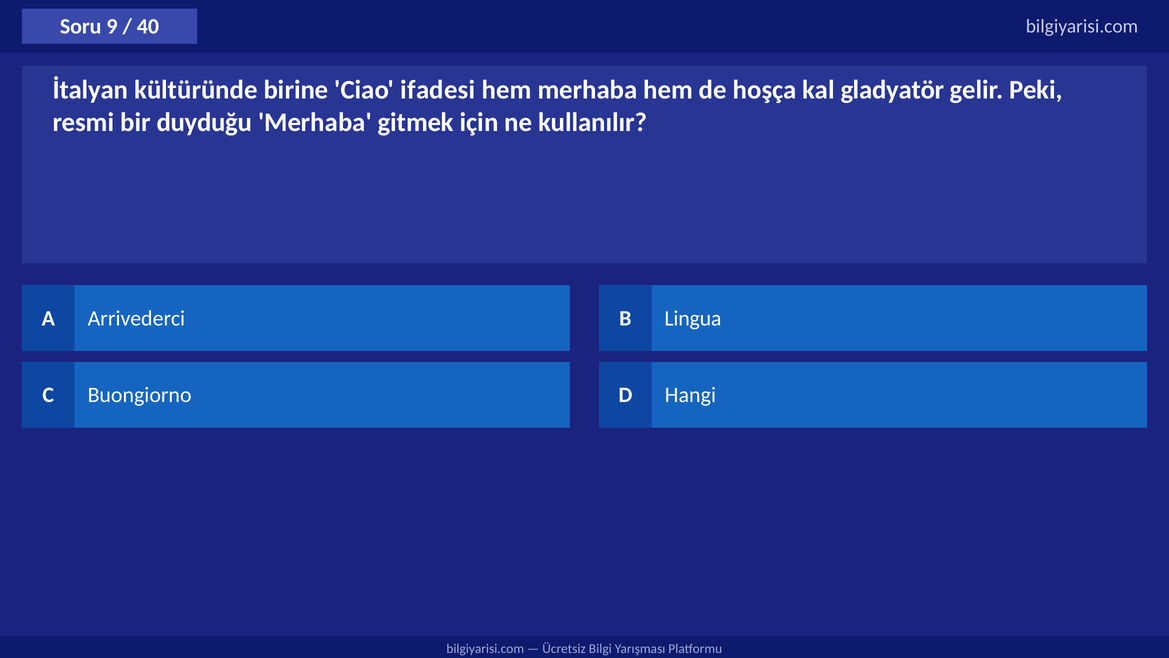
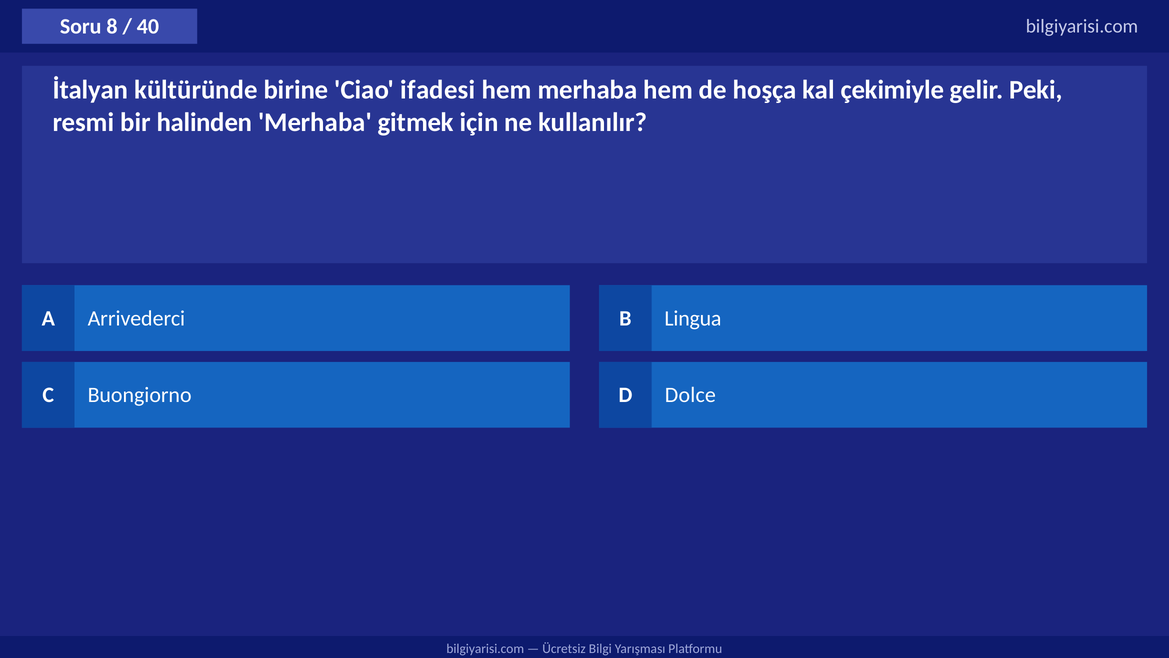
9: 9 -> 8 (112, 27)
gladyatör: gladyatör -> çekimiyle (892, 90)
duyduğu: duyduğu -> halinden (204, 123)
Hangi: Hangi -> Dolce (690, 395)
